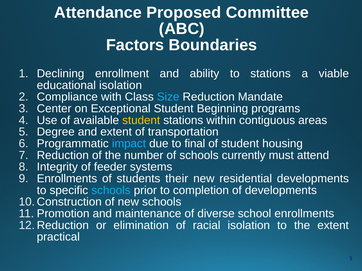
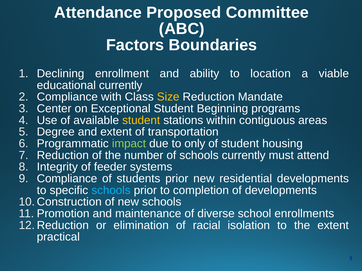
to stations: stations -> location (271, 74)
educational isolation: isolation -> currently (121, 85)
Size colour: light blue -> yellow (168, 97)
impact colour: light blue -> light green (129, 144)
final: final -> only (195, 144)
Enrollments: Enrollments -> Compliance (67, 179)
students their: their -> prior (177, 179)
